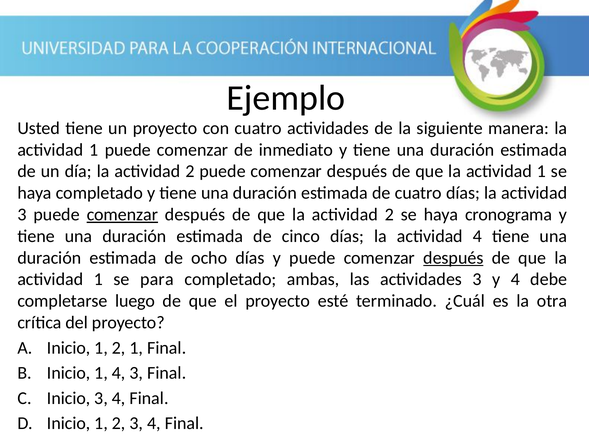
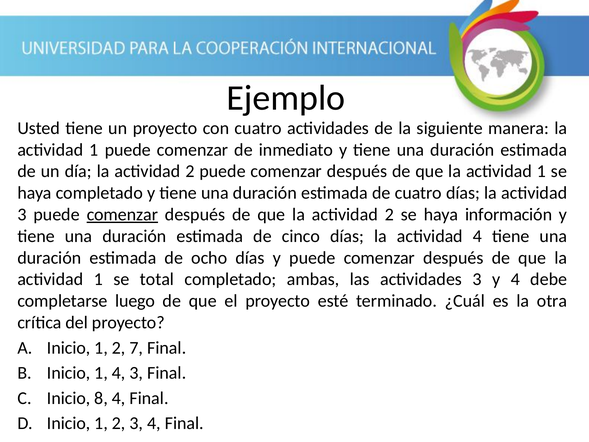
cronograma: cronograma -> información (509, 214)
después underline: present -> none (453, 258)
para: para -> total (157, 279)
2 1: 1 -> 7 (136, 348)
Inicio 3: 3 -> 8 (101, 398)
